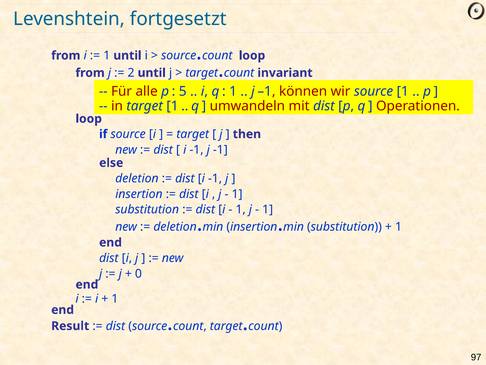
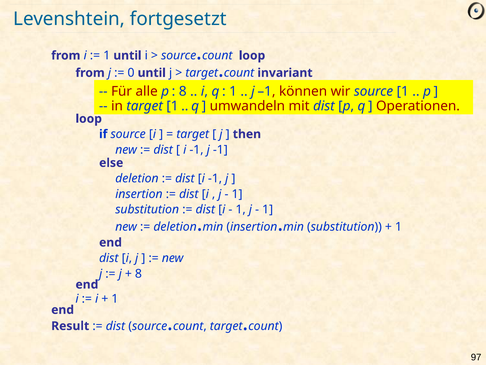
2: 2 -> 0 (131, 73)
5: 5 -> 8 (183, 91)
0: 0 -> 8 (138, 273)
